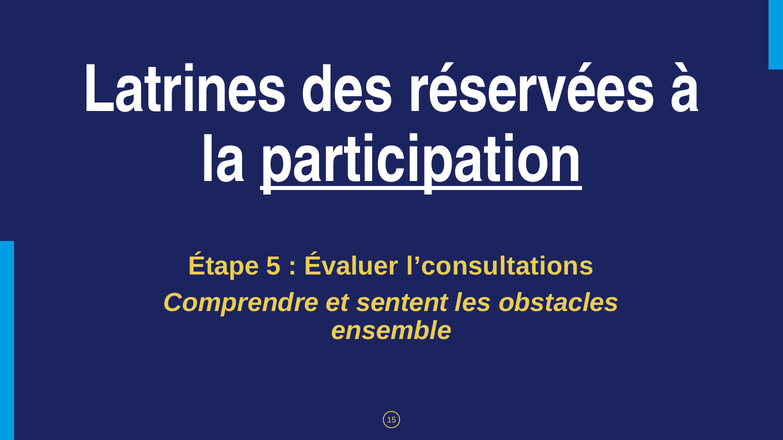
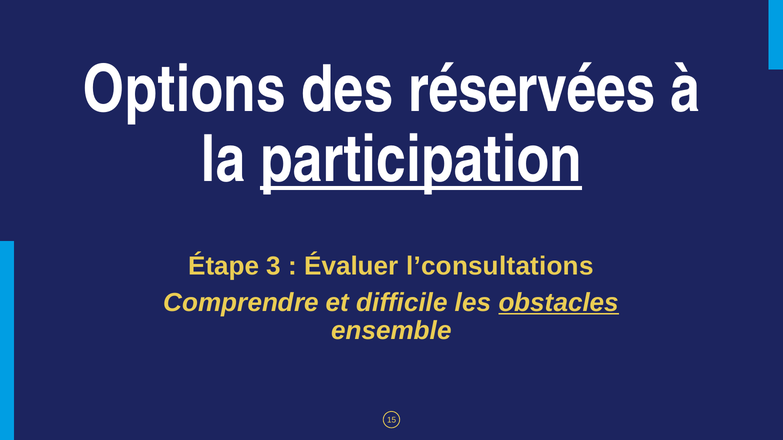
Latrines: Latrines -> Options (184, 90)
5: 5 -> 3 (274, 267)
sentent: sentent -> difficile (402, 303)
obstacles underline: none -> present (559, 303)
